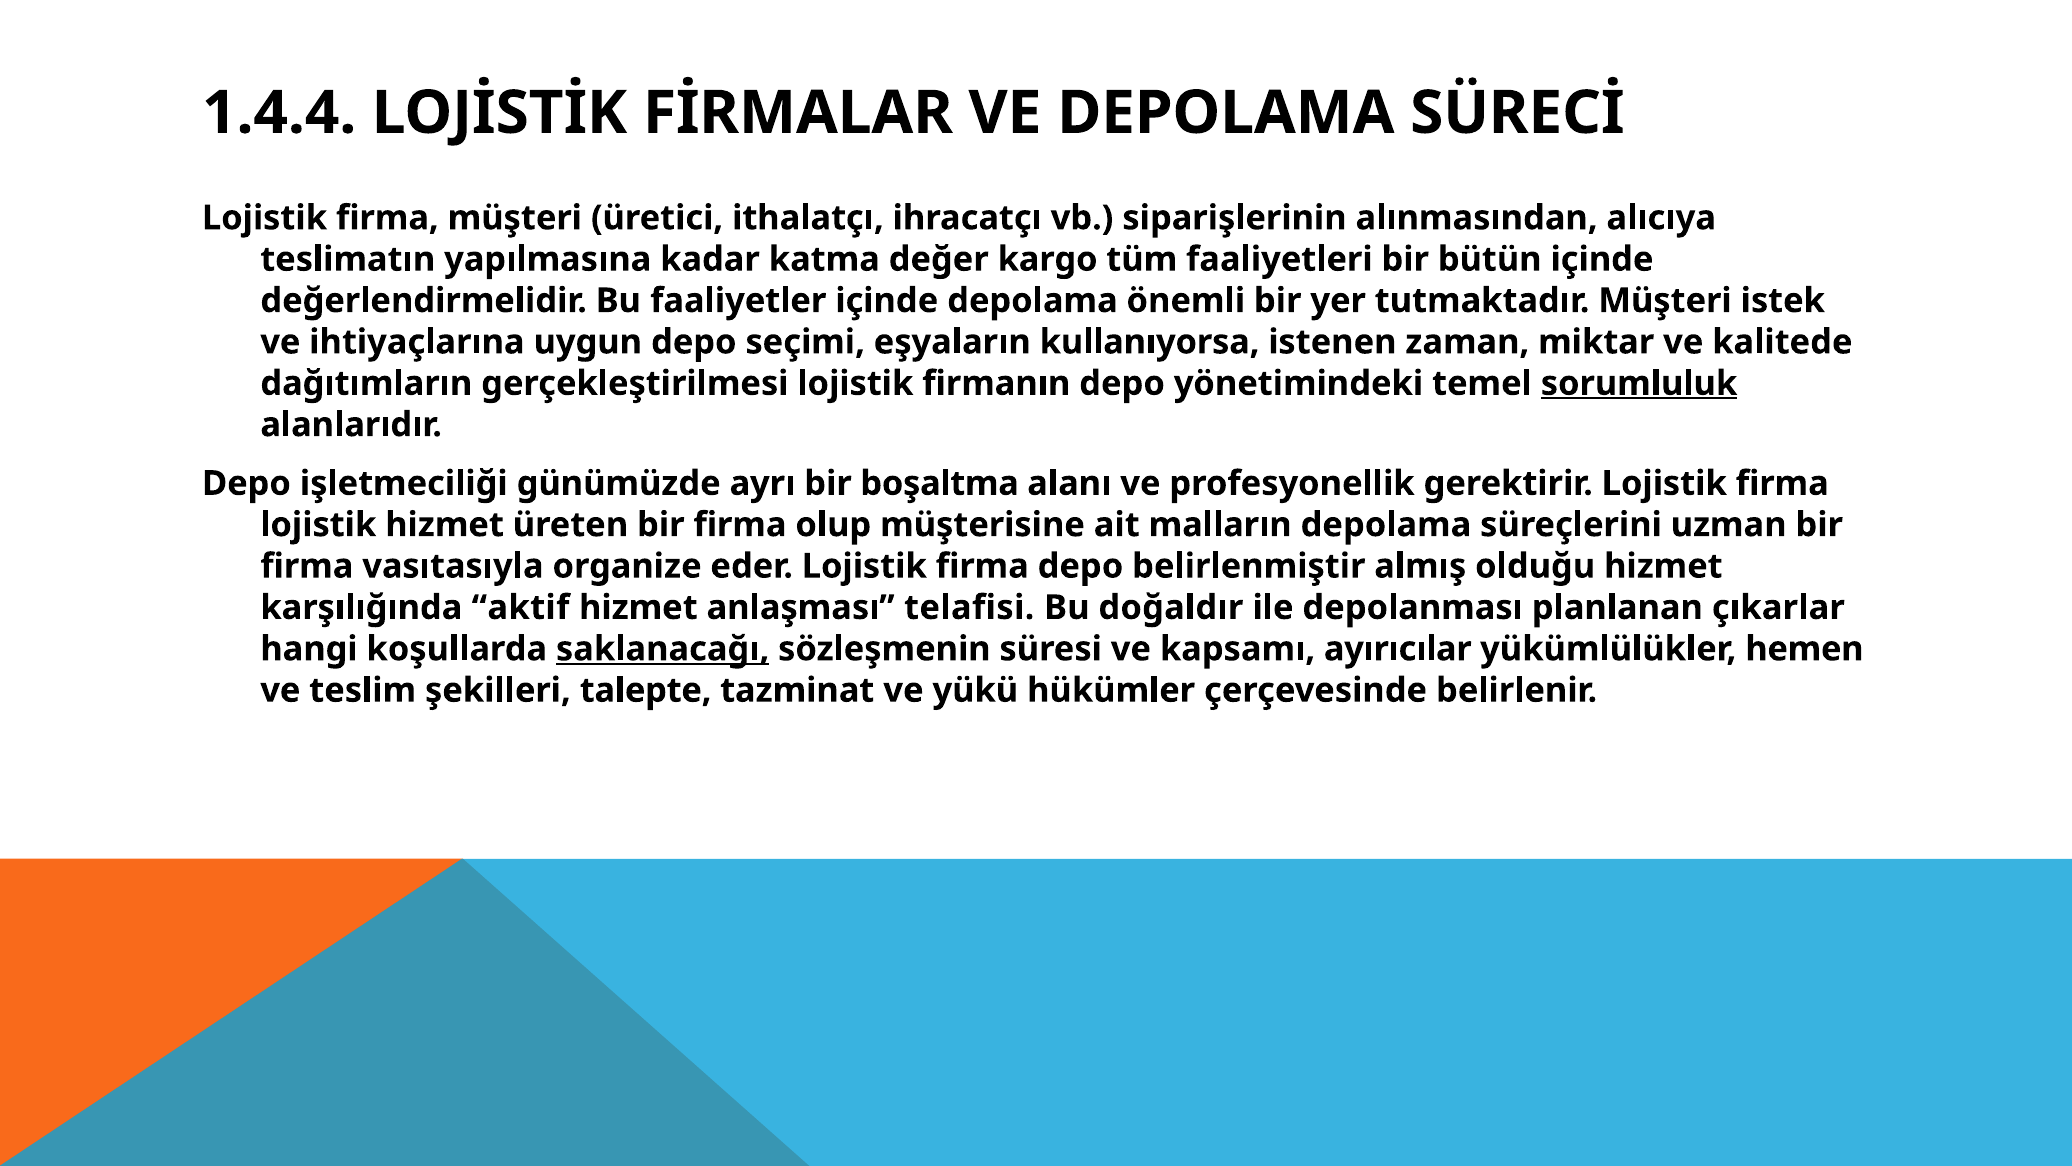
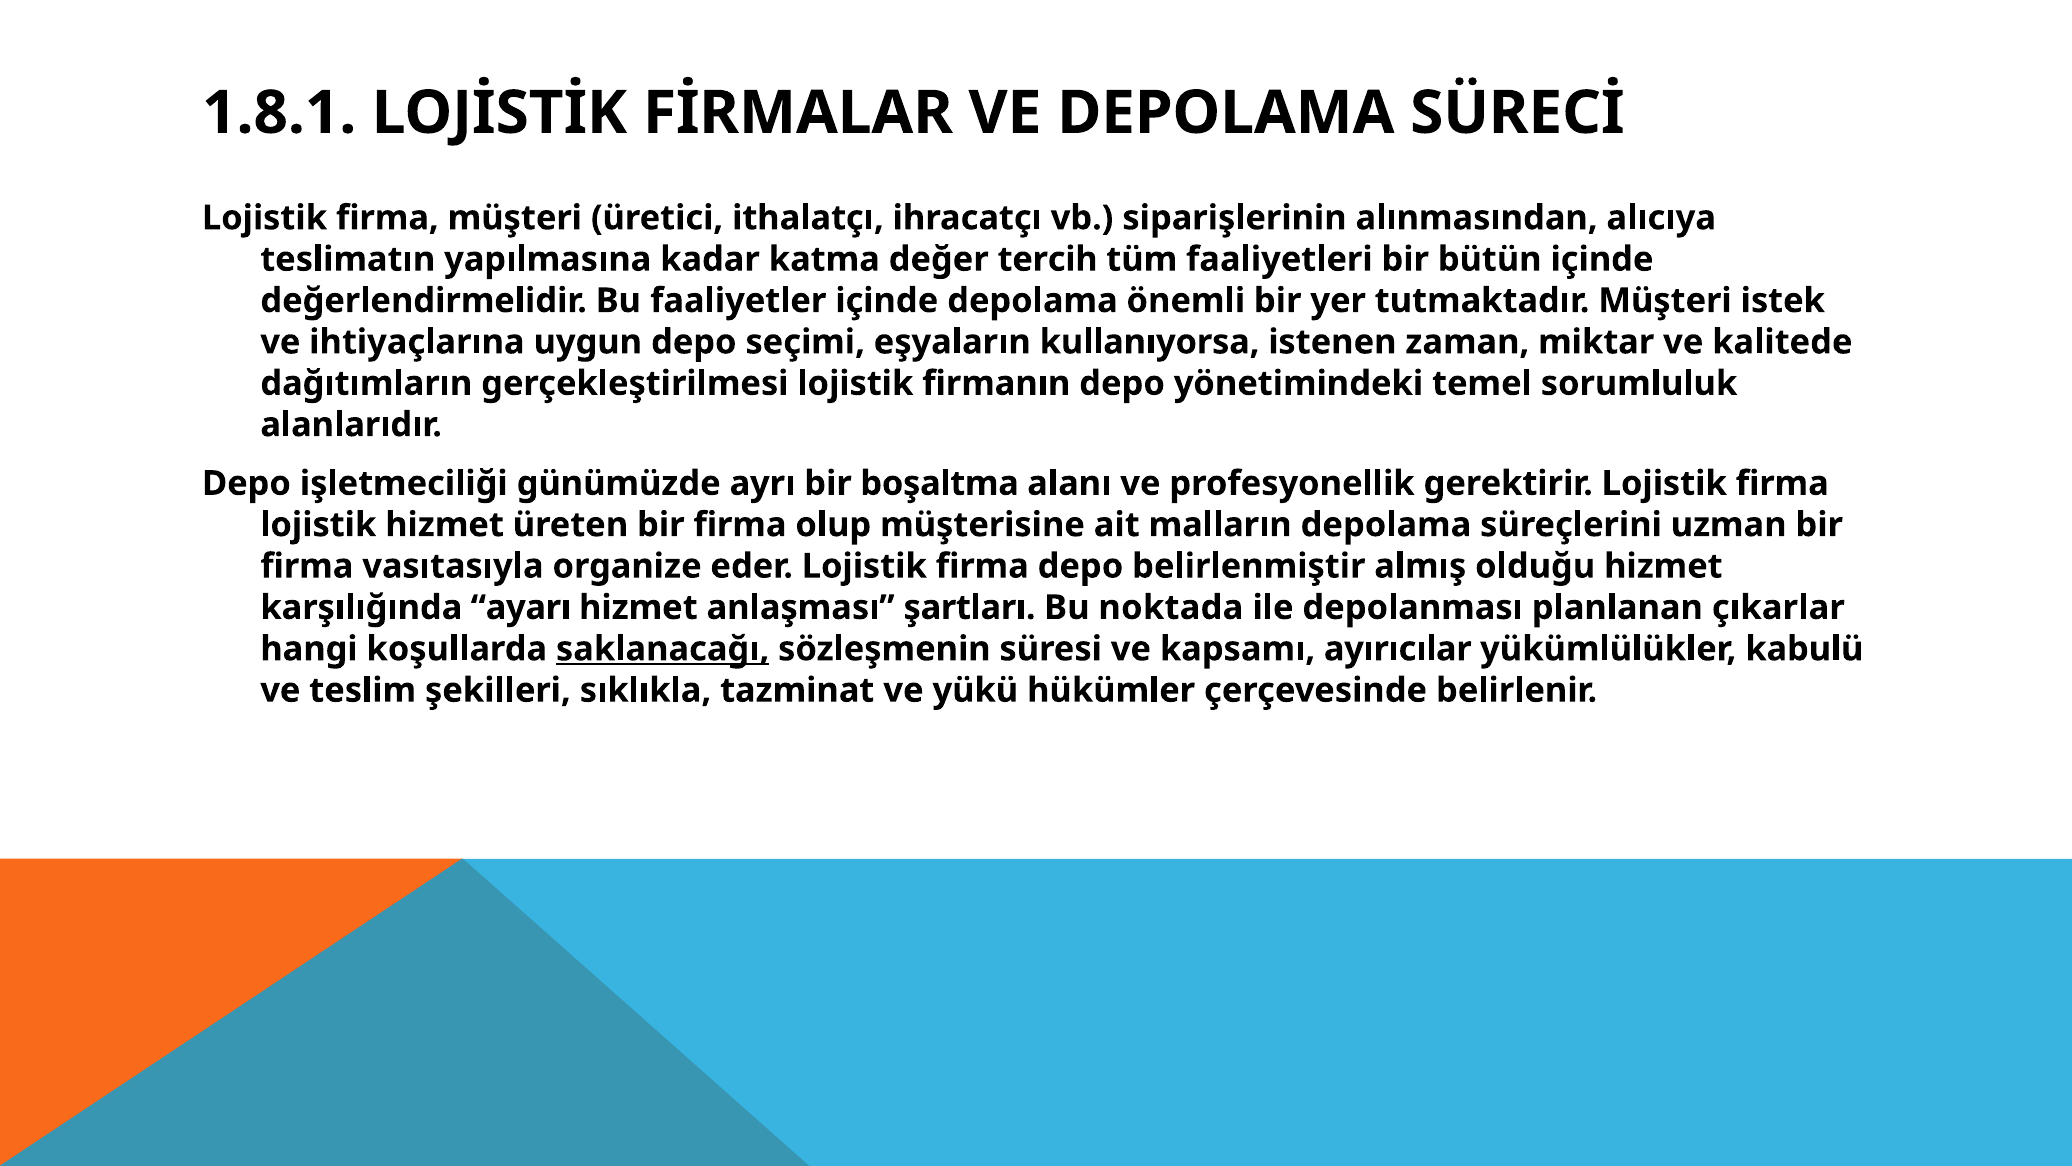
1.4.4: 1.4.4 -> 1.8.1 (279, 113)
kargo: kargo -> tercih (1048, 259)
sorumluluk underline: present -> none (1639, 383)
aktif: aktif -> ayarı (521, 607)
telafisi: telafisi -> şartları (970, 607)
doğaldır: doğaldır -> noktada (1171, 607)
hemen: hemen -> kabulü (1804, 649)
talepte: talepte -> sıklıkla (645, 690)
